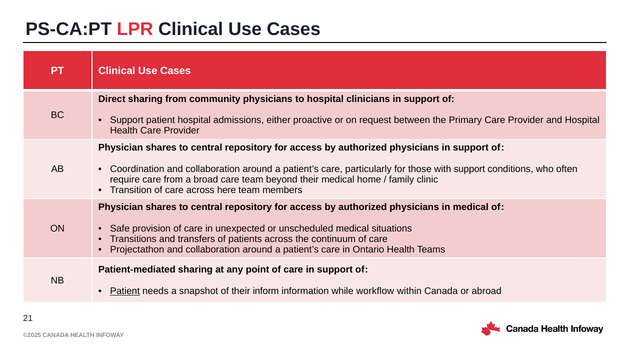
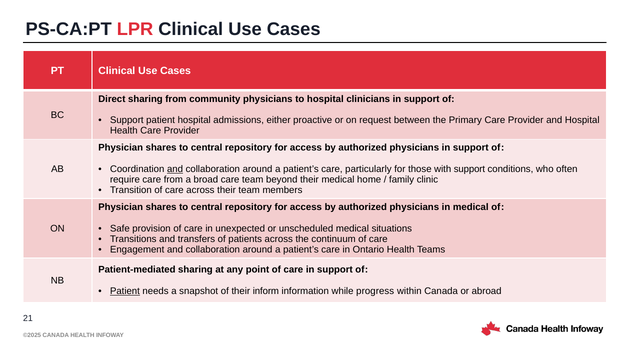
and underline: none -> present (175, 169)
across here: here -> their (227, 190)
Projectathon: Projectathon -> Engagement (137, 250)
workflow: workflow -> progress (375, 291)
